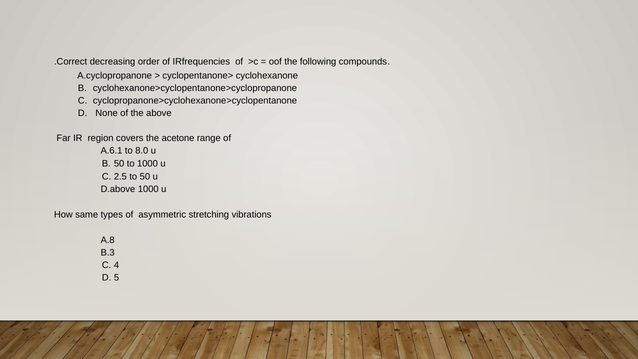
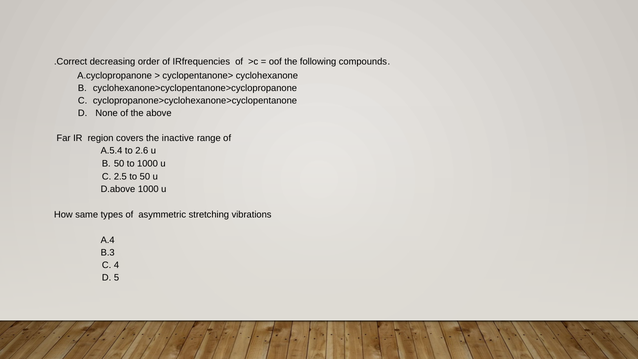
acetone: acetone -> inactive (178, 138)
A.6.1: A.6.1 -> A.5.4 (112, 151)
8.0: 8.0 -> 2.6 (142, 151)
A.8: A.8 -> A.4 (108, 240)
